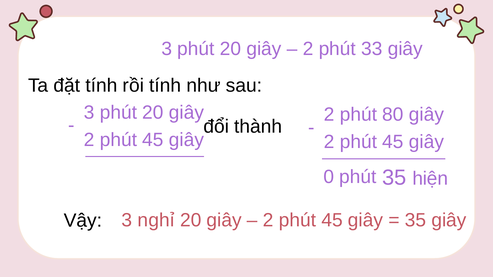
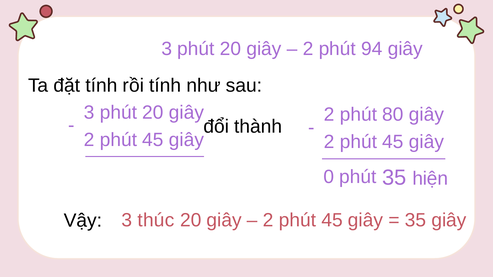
33: 33 -> 94 (372, 49)
nghỉ: nghỉ -> thúc (156, 220)
